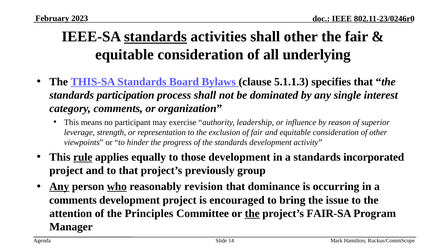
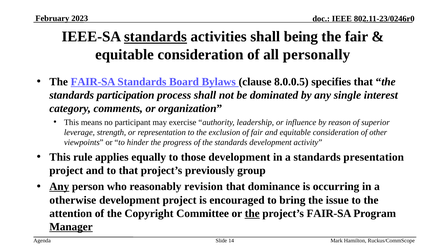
shall other: other -> being (301, 37)
underlying: underlying -> personally (316, 55)
The THIS-SA: THIS-SA -> FAIR-SA (93, 82)
5.1.1.3: 5.1.1.3 -> 8.0.0.5 (291, 82)
rule underline: present -> none (83, 157)
incorporated: incorporated -> presentation (374, 157)
who underline: present -> none (117, 187)
comments: comments -> otherwise (73, 200)
Principles: Principles -> Copyright (149, 213)
Manager underline: none -> present (71, 227)
